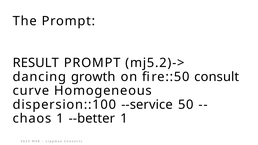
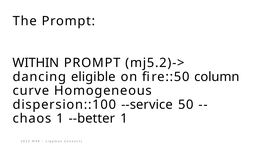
RESULT: RESULT -> WITHIN (36, 63)
growth: growth -> eligible (93, 77)
consult: consult -> column (217, 77)
